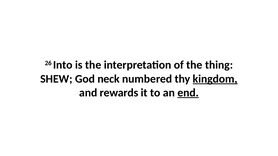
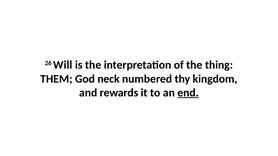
Into: Into -> Will (63, 65)
SHEW: SHEW -> THEM (56, 79)
kingdom underline: present -> none (215, 79)
